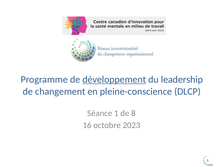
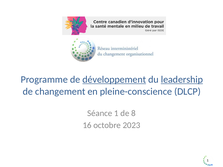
leadership underline: none -> present (182, 80)
